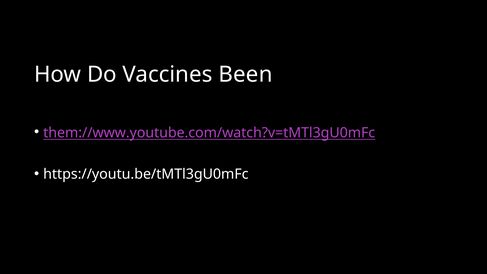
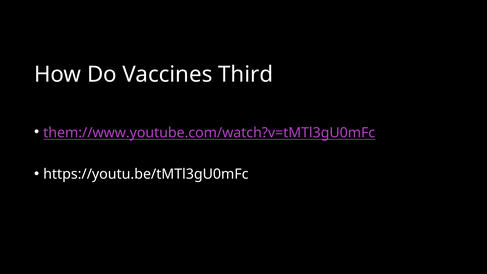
Been: Been -> Third (246, 75)
